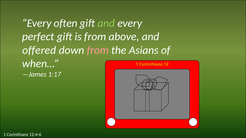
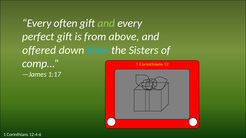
from colour: pink -> light blue (98, 50)
Asians: Asians -> Sisters (144, 50)
when…: when… -> comp… (41, 64)
